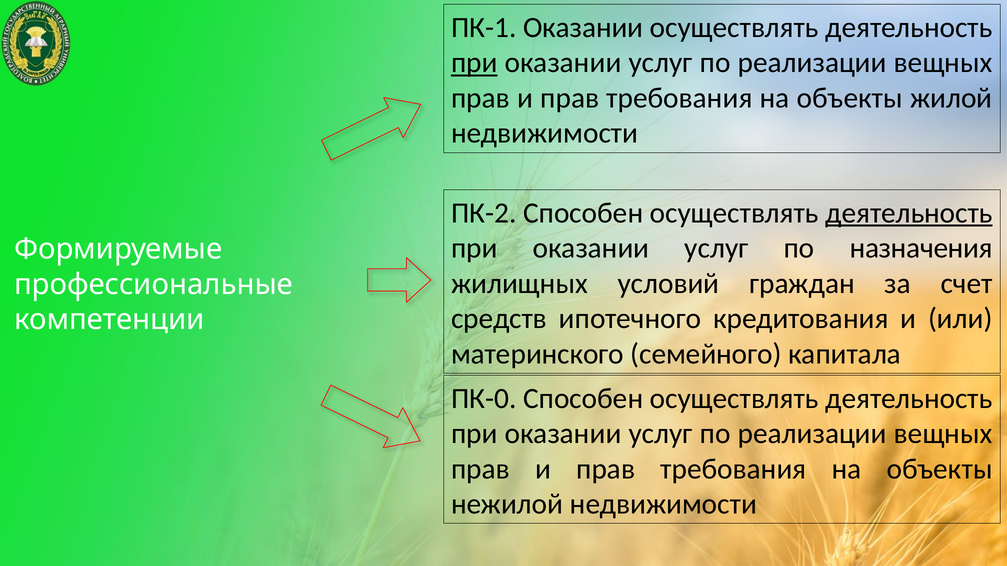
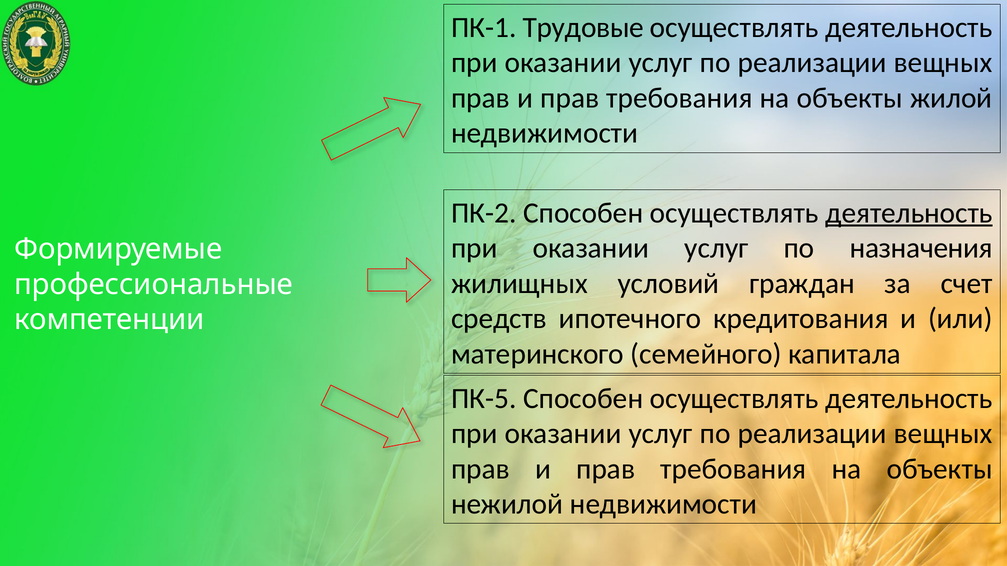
ПК-1 Оказании: Оказании -> Трудовые (583, 28)
при underline: present -> none (474, 63)
ПК-0: ПК-0 -> ПК-5 (484, 399)
